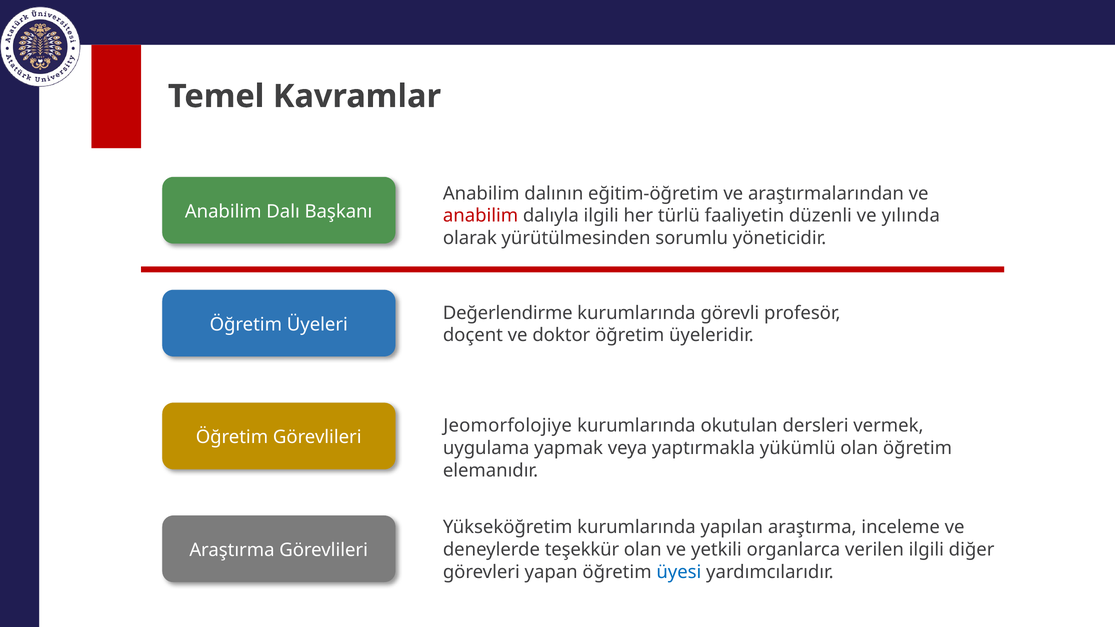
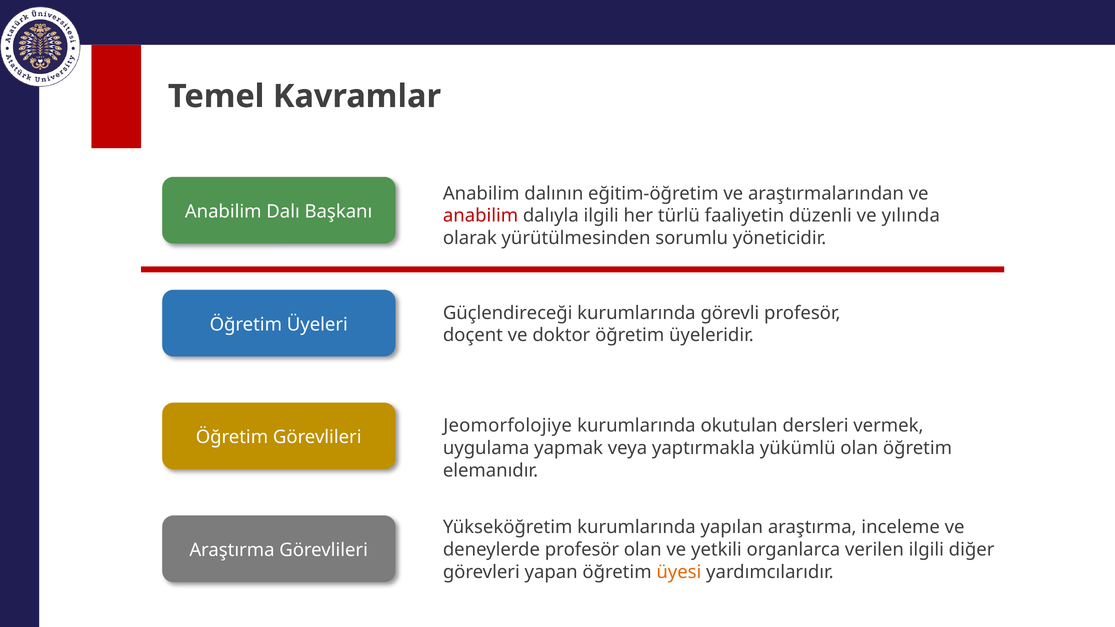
Değerlendirme: Değerlendirme -> Güçlendireceği (508, 313)
deneylerde teşekkür: teşekkür -> profesör (582, 550)
üyesi colour: blue -> orange (679, 572)
